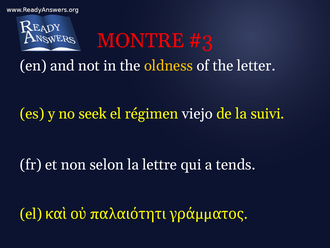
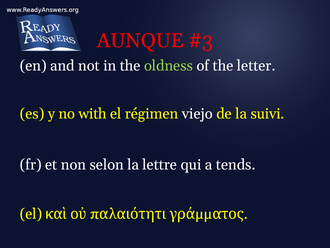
MONTRE: MONTRE -> AUNQUE (140, 41)
oldness colour: yellow -> light green (169, 66)
seek: seek -> with (93, 114)
